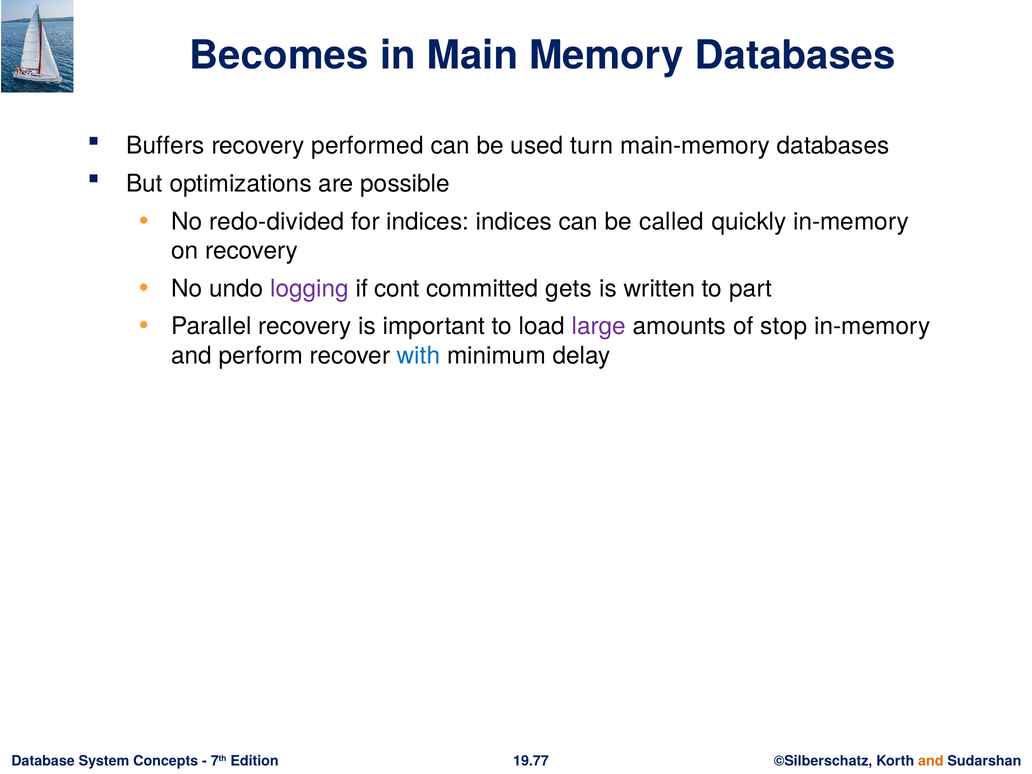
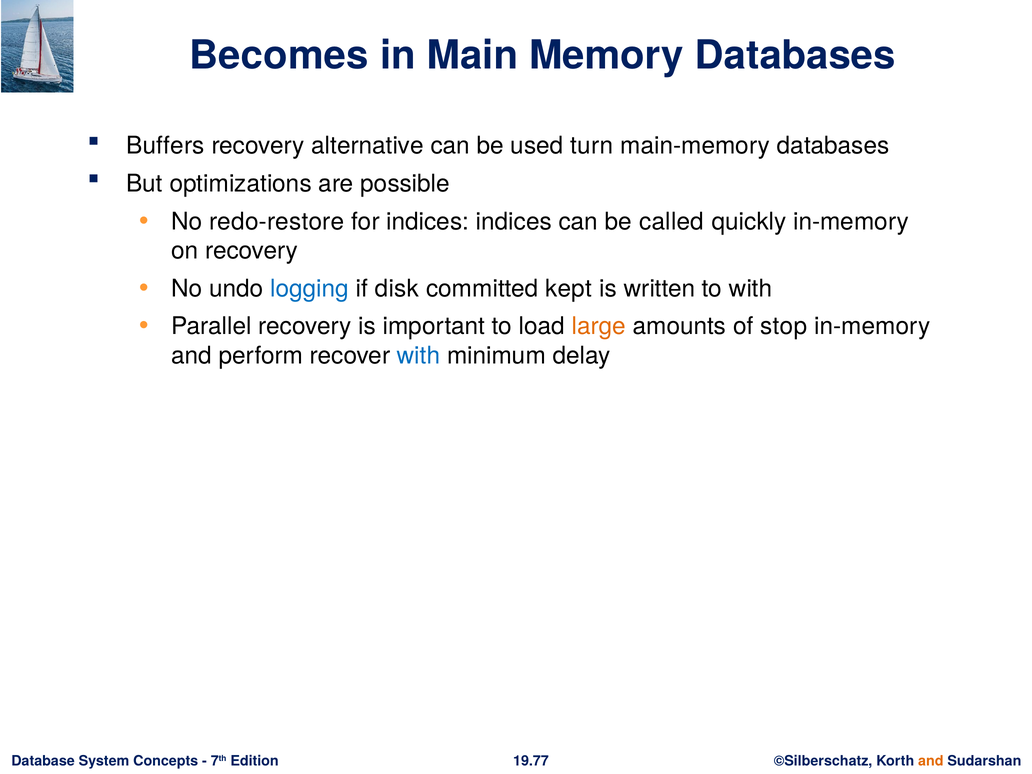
performed: performed -> alternative (368, 146)
redo-divided: redo-divided -> redo-restore (277, 221)
logging colour: purple -> blue (310, 289)
cont: cont -> disk (397, 289)
gets: gets -> kept (569, 289)
to part: part -> with (751, 289)
large colour: purple -> orange (599, 326)
